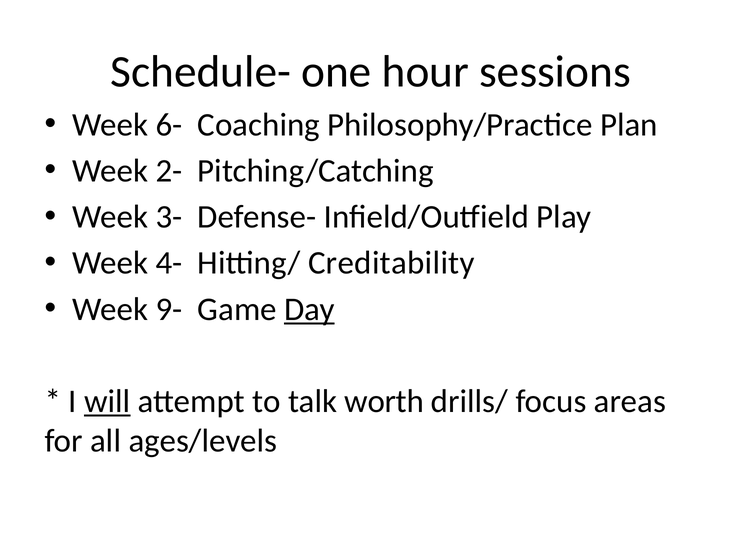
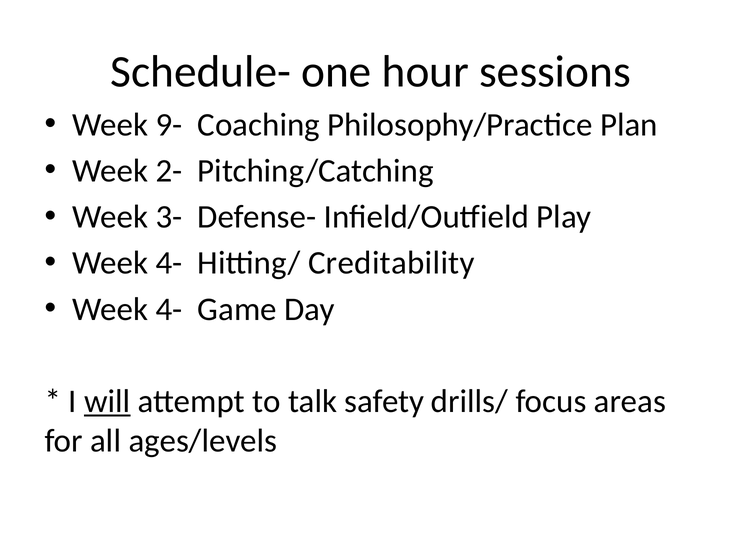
6-: 6- -> 9- (169, 125)
9-: 9- -> 4- (169, 309)
Day underline: present -> none (310, 309)
worth: worth -> safety (384, 402)
